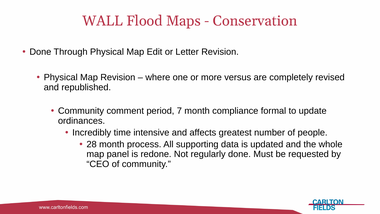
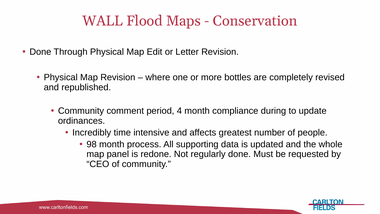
versus: versus -> bottles (238, 77)
7: 7 -> 4 (179, 111)
formal: formal -> during (273, 111)
28: 28 -> 98 (92, 144)
